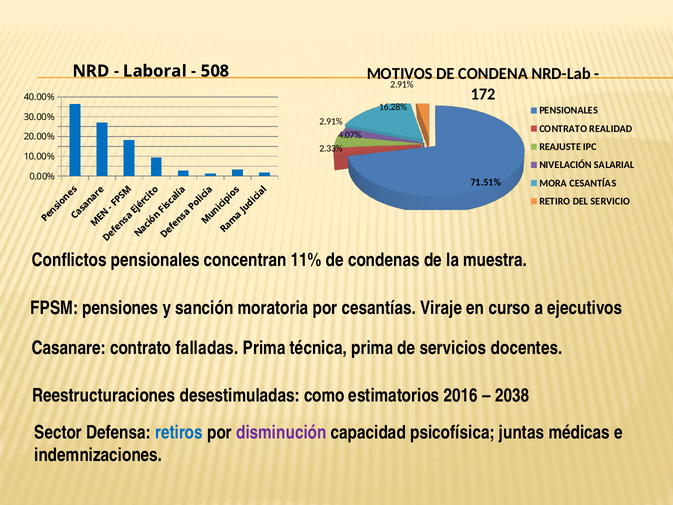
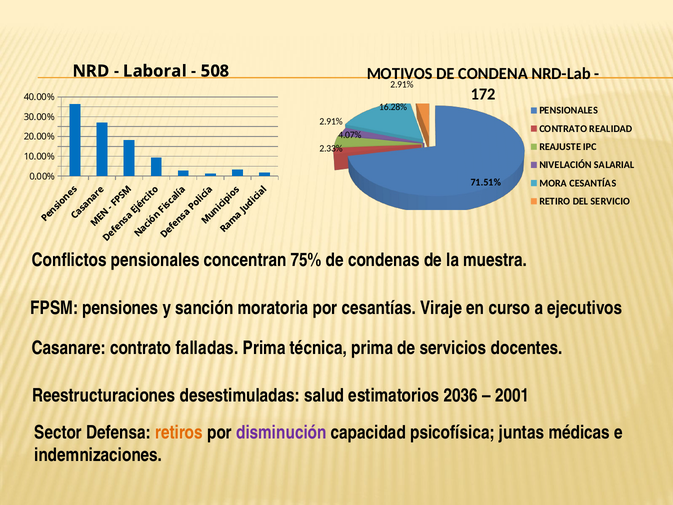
11%: 11% -> 75% (306, 260)
como: como -> salud (324, 395)
2016: 2016 -> 2036 (461, 395)
2038: 2038 -> 2001 (512, 395)
retiros colour: blue -> orange (179, 432)
